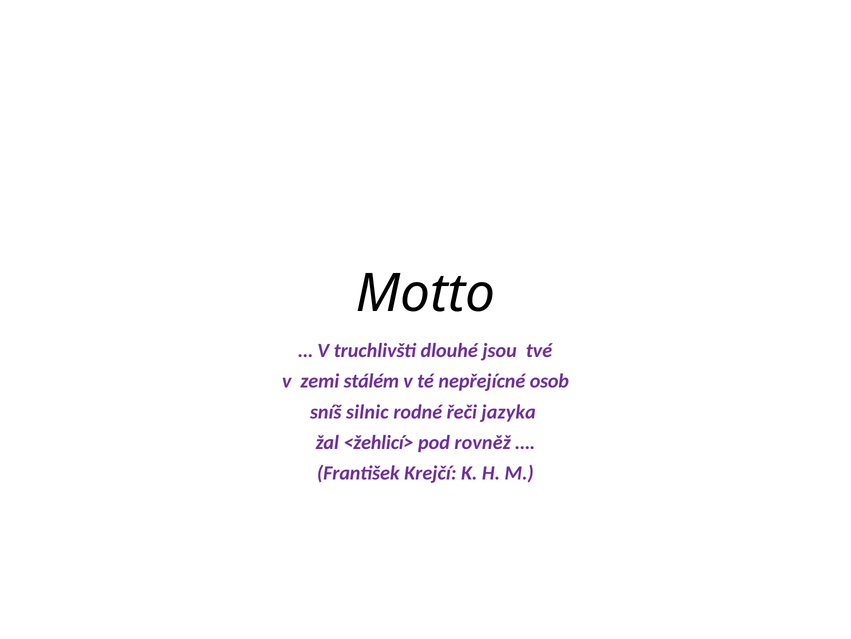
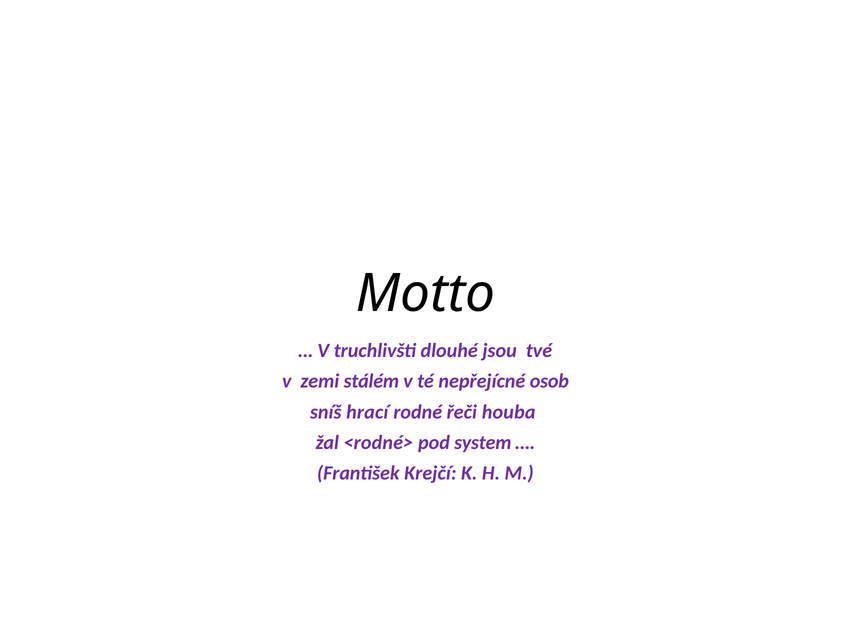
silnic: silnic -> hrací (367, 411)
jazyka: jazyka -> houba (509, 411)
<žehlicí>: <žehlicí> -> <rodné> (378, 442)
rovněž: rovněž -> system (483, 442)
